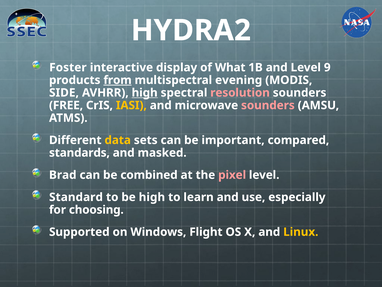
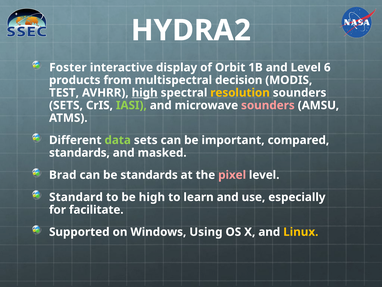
What: What -> Orbit (230, 67)
9: 9 -> 6 (327, 67)
from underline: present -> none (118, 80)
evening: evening -> decision (239, 80)
SIDE: SIDE -> TEST (64, 93)
resolution colour: pink -> yellow (240, 93)
FREE: FREE -> SETS (66, 105)
IASI colour: yellow -> light green (131, 105)
data colour: yellow -> light green (118, 140)
be combined: combined -> standards (149, 175)
choosing: choosing -> facilitate (96, 209)
Flight: Flight -> Using (206, 232)
